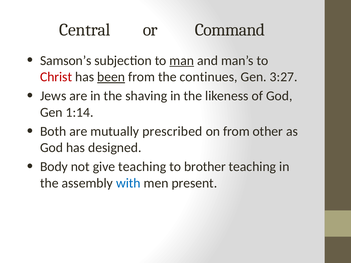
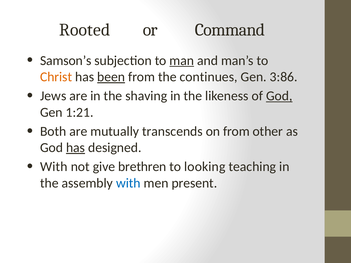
Central: Central -> Rooted (85, 30)
Christ colour: red -> orange (56, 77)
3:27: 3:27 -> 3:86 (284, 77)
God underline: none -> present (279, 96)
1:14: 1:14 -> 1:21 (80, 112)
prescribed: prescribed -> transcends (172, 131)
has underline: none -> present (76, 148)
Body: Body -> With (54, 167)
give teaching: teaching -> brethren (142, 167)
brother: brother -> looking (205, 167)
